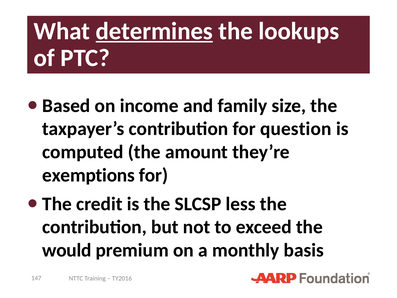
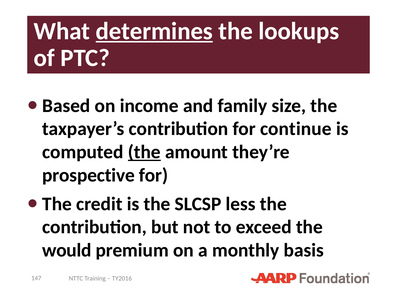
question: question -> continue (296, 129)
the underline: none -> present (144, 152)
exemptions: exemptions -> prospective (88, 175)
